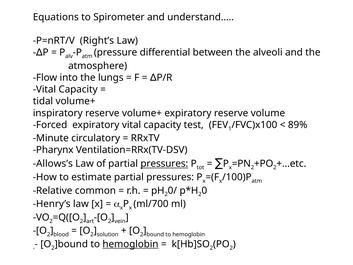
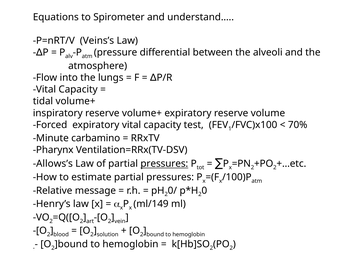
Right’s: Right’s -> Veins’s (97, 41)
89%: 89% -> 70% (298, 125)
circulatory: circulatory -> carbamino (96, 138)
common: common -> message (95, 190)
ml/700: ml/700 -> ml/149 (151, 204)
hemoglobin underline: present -> none (130, 244)
